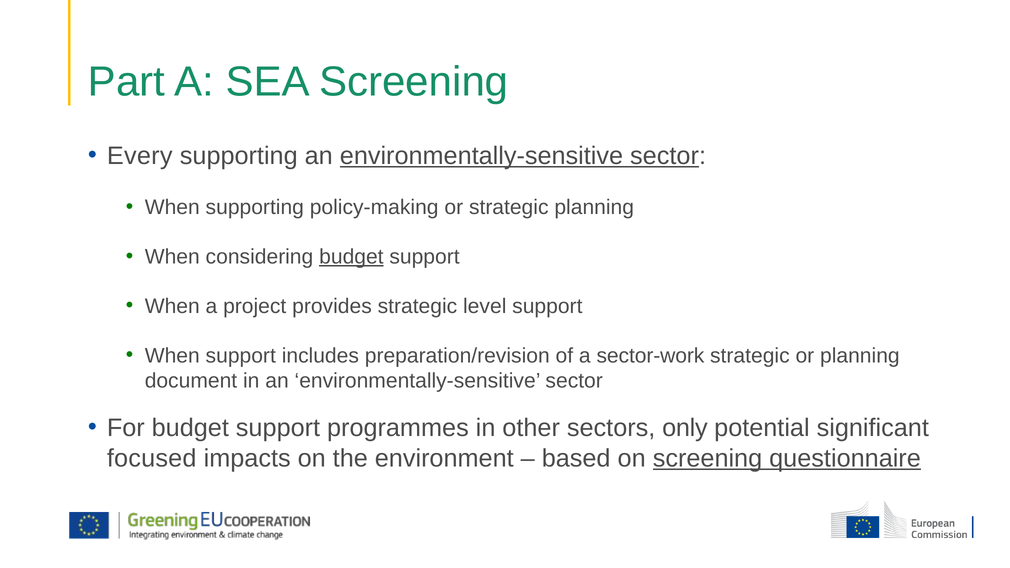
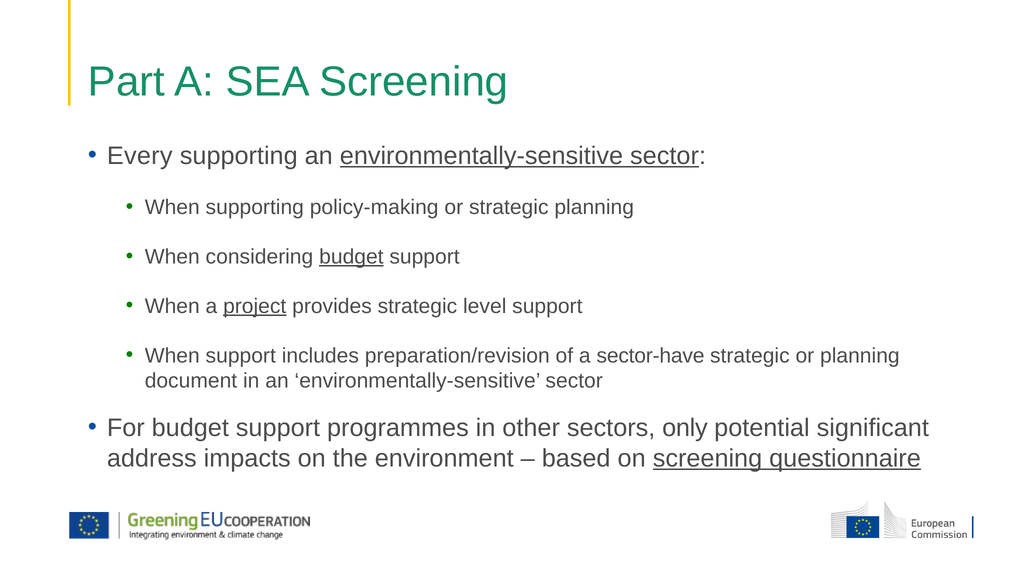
project underline: none -> present (255, 306)
sector-work: sector-work -> sector-have (651, 356)
focused: focused -> address (152, 458)
